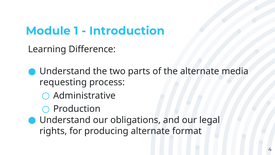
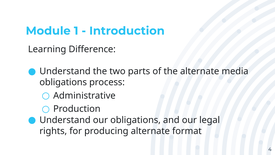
requesting: requesting -> obligations (63, 82)
